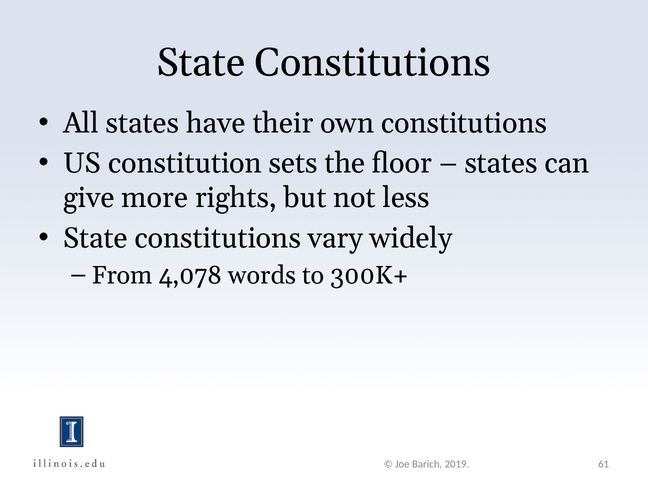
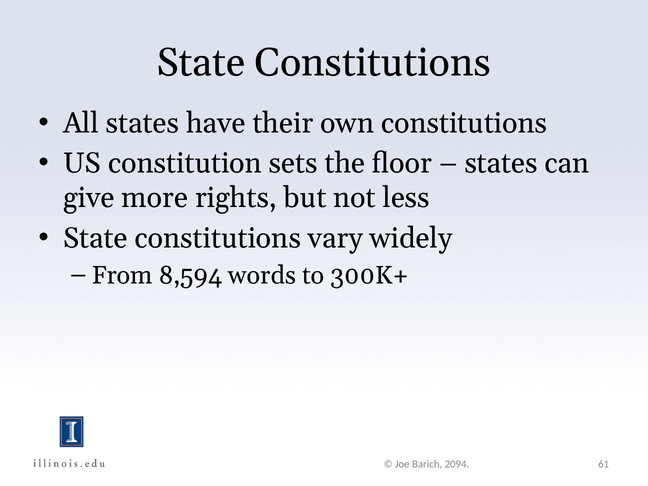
4,078: 4,078 -> 8,594 (190, 275)
2019: 2019 -> 2094 (457, 464)
